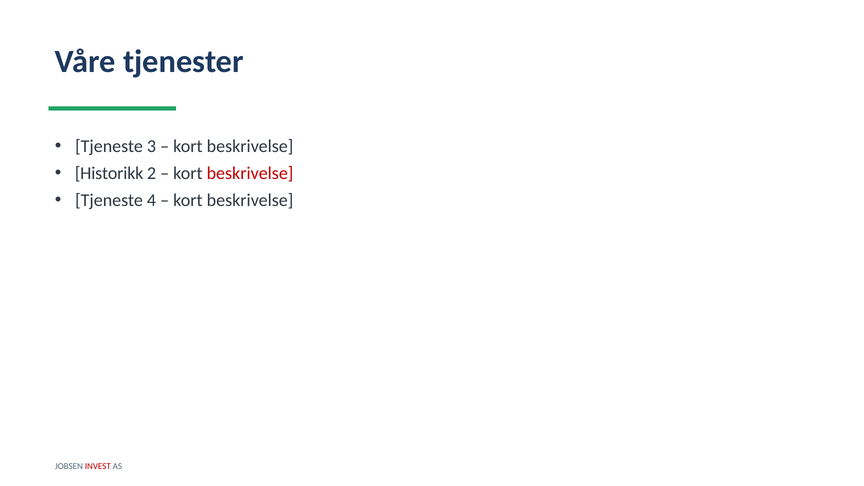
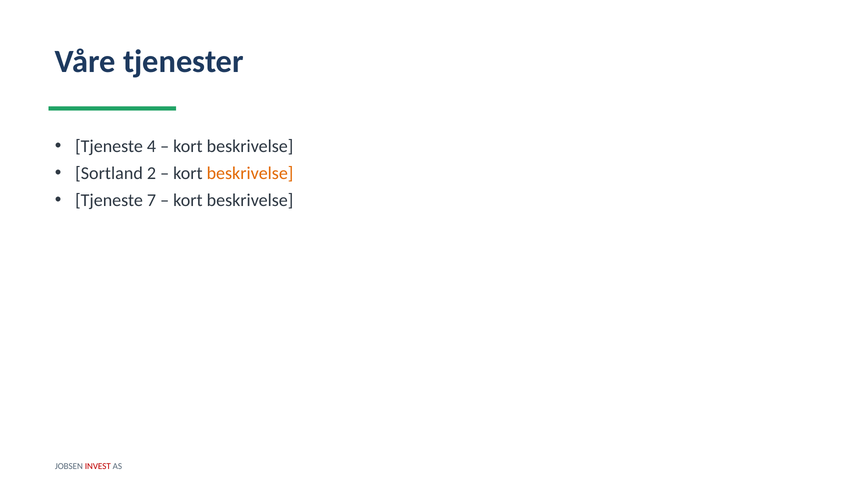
3: 3 -> 4 (151, 146)
Historikk: Historikk -> Sortland (109, 173)
beskrivelse colour: red -> orange (250, 173)
4: 4 -> 7 (151, 200)
